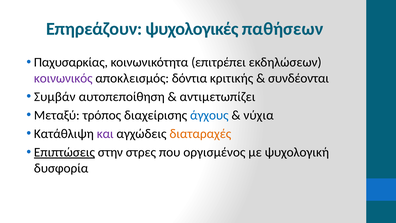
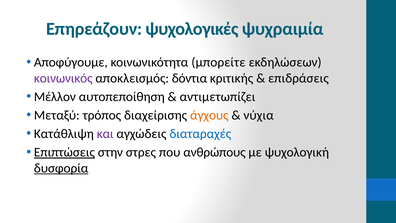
παθήσεων: παθήσεων -> ψυχραιμία (283, 29)
Παχυσαρκίας: Παχυσαρκίας -> Αποφύγουμε (71, 62)
επιτρέπει: επιτρέπει -> μπορείτε (218, 62)
συνδέονται: συνδέονται -> επιδράσεις (298, 78)
Συμβάν: Συμβάν -> Μέλλον (55, 97)
άγχους colour: blue -> orange (209, 115)
διαταραχές colour: orange -> blue (200, 134)
οργισμένος: οργισμένος -> ανθρώπους (214, 152)
δυσφορία underline: none -> present (61, 168)
